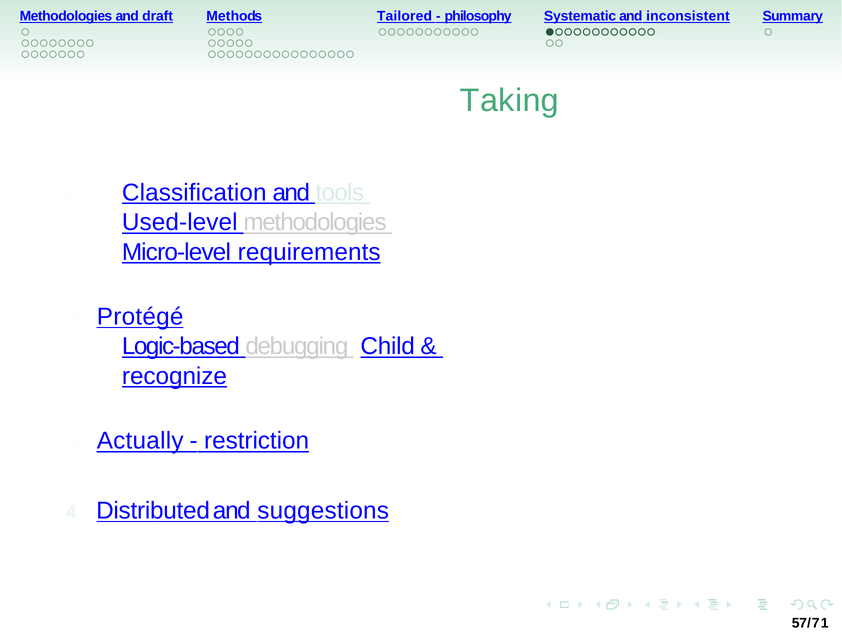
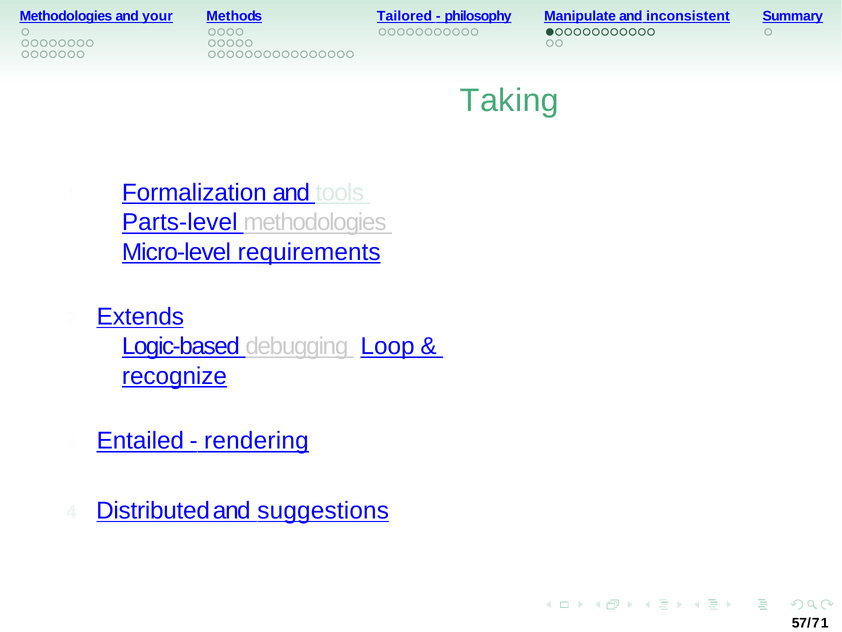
draft: draft -> your (158, 16)
Systematic: Systematic -> Manipulate (580, 16)
Classification: Classification -> Formalization (194, 193)
Used-level: Used-level -> Parts-level (180, 222)
Protégé: Protégé -> Extends (140, 317)
Child: Child -> Loop (388, 346)
Actually: Actually -> Entailed (140, 441)
restriction: restriction -> rendering (256, 441)
